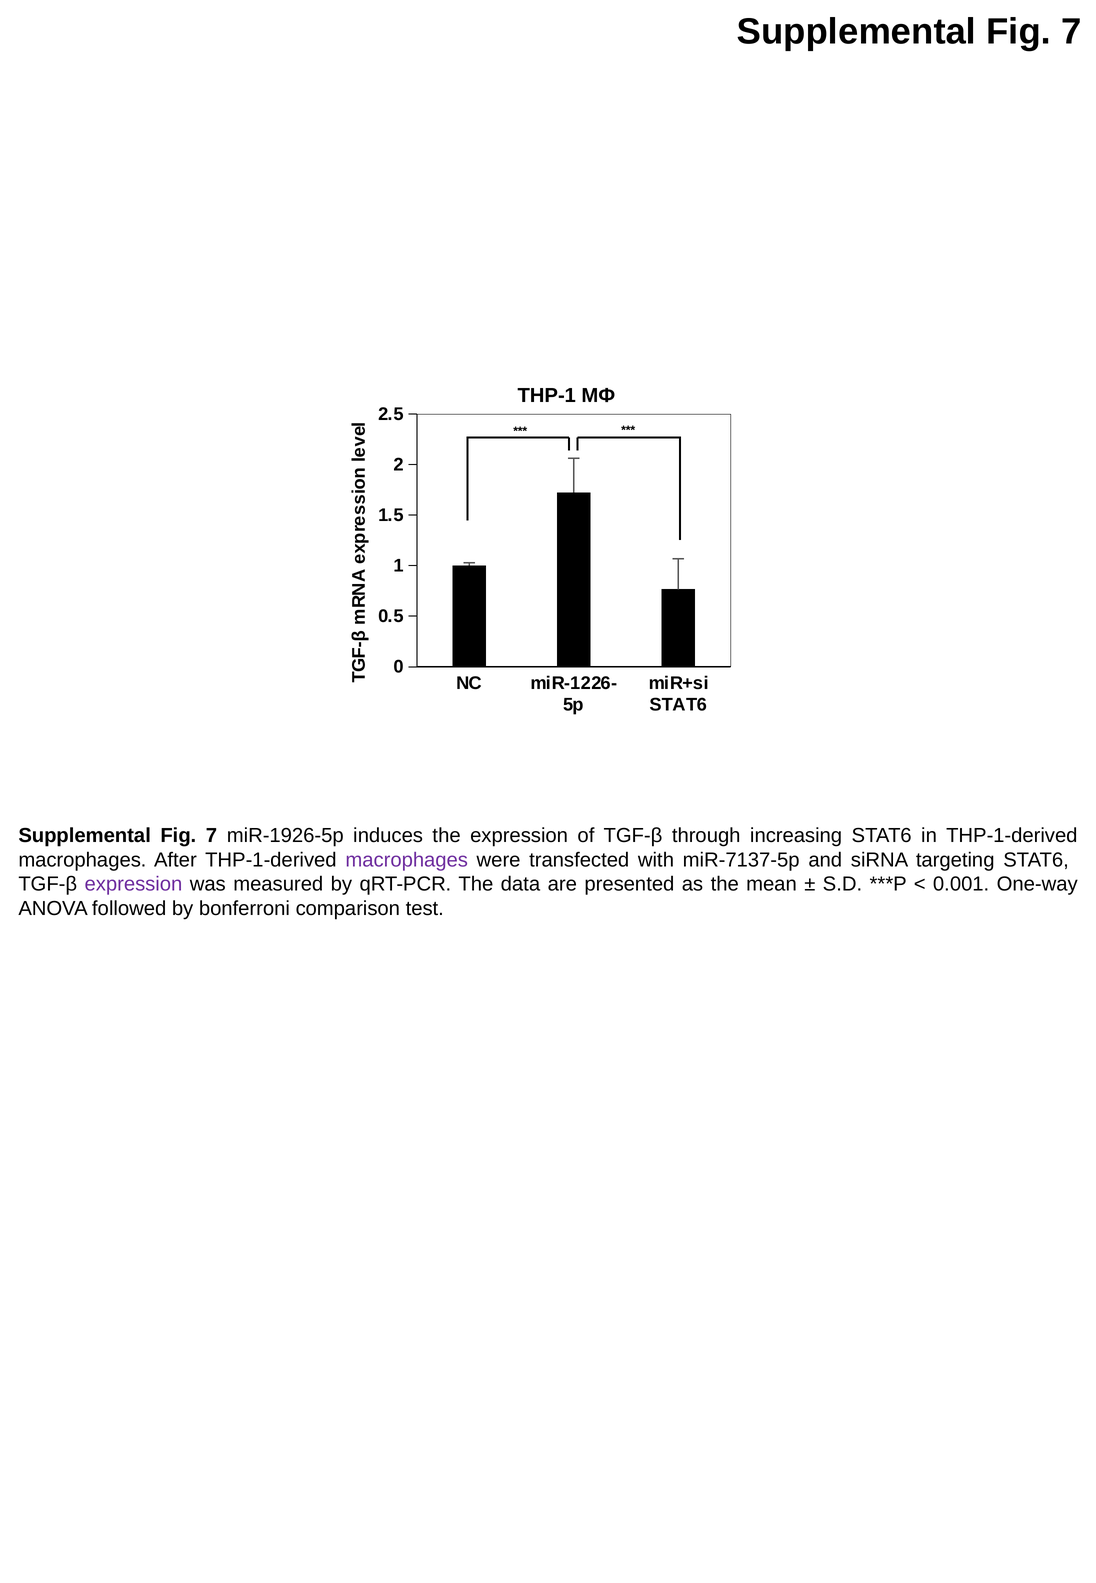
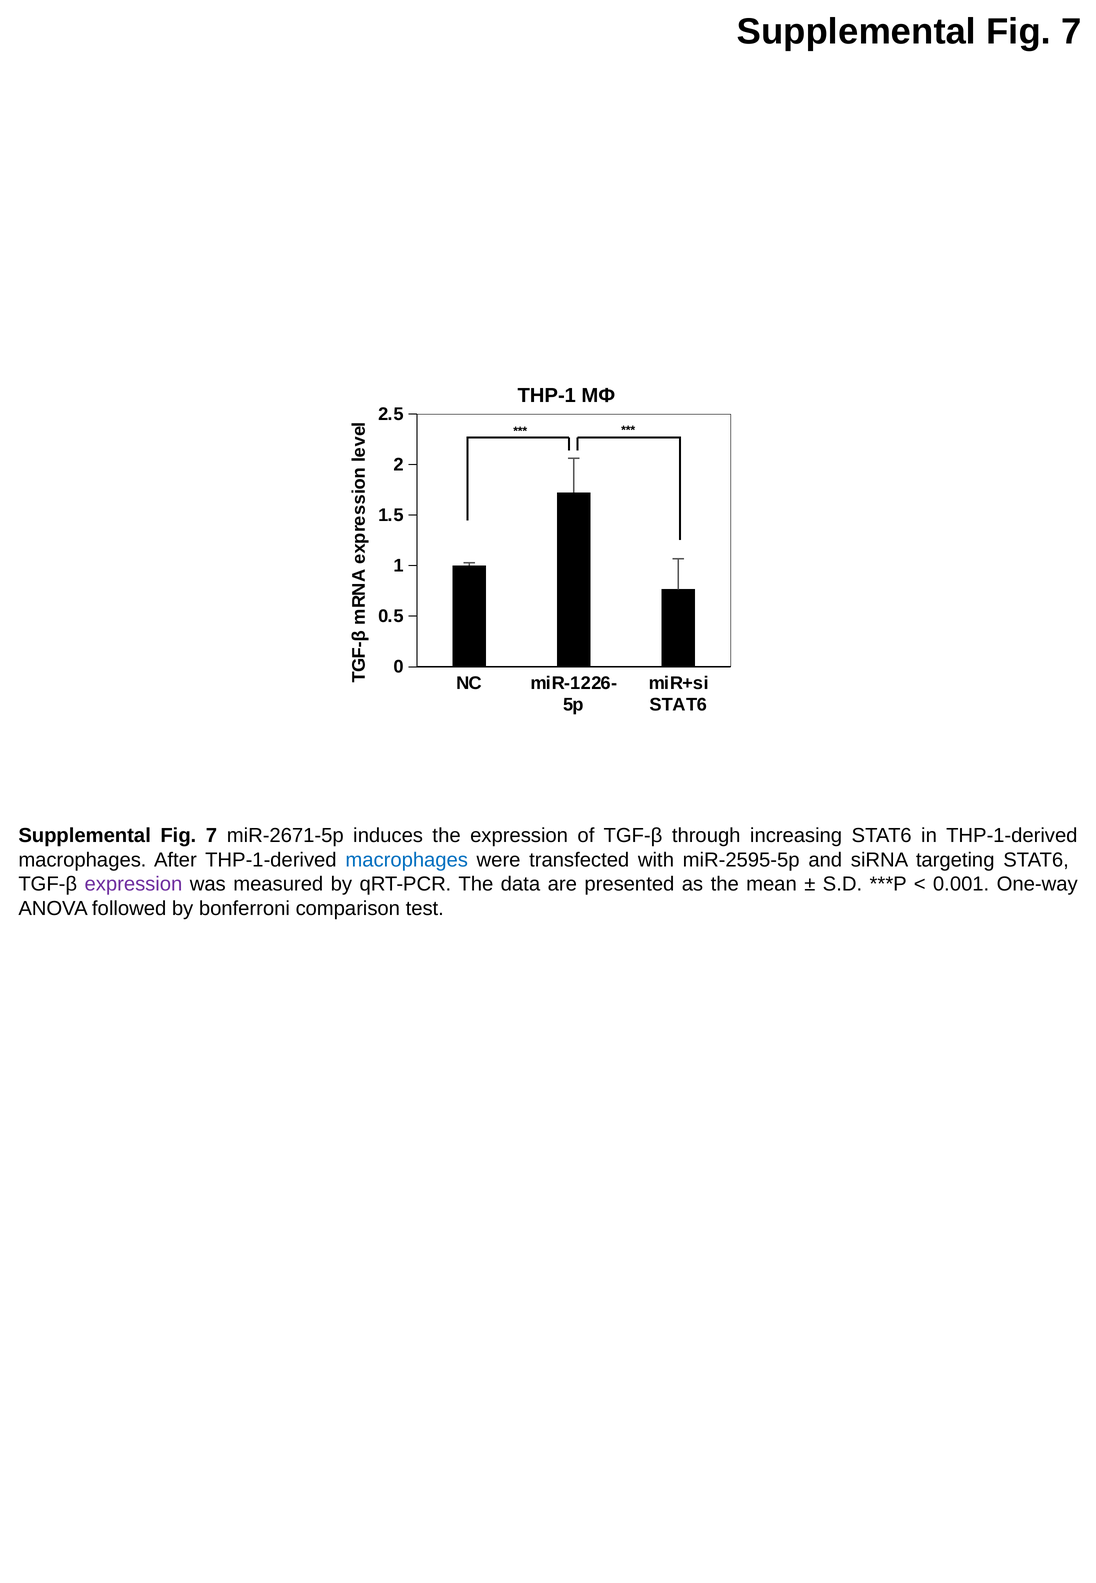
miR-1926-5p: miR-1926-5p -> miR-2671-5p (285, 836)
macrophages colour: purple -> blue (407, 860)
miR-7137-5p: miR-7137-5p -> miR-2595-5p (741, 860)
